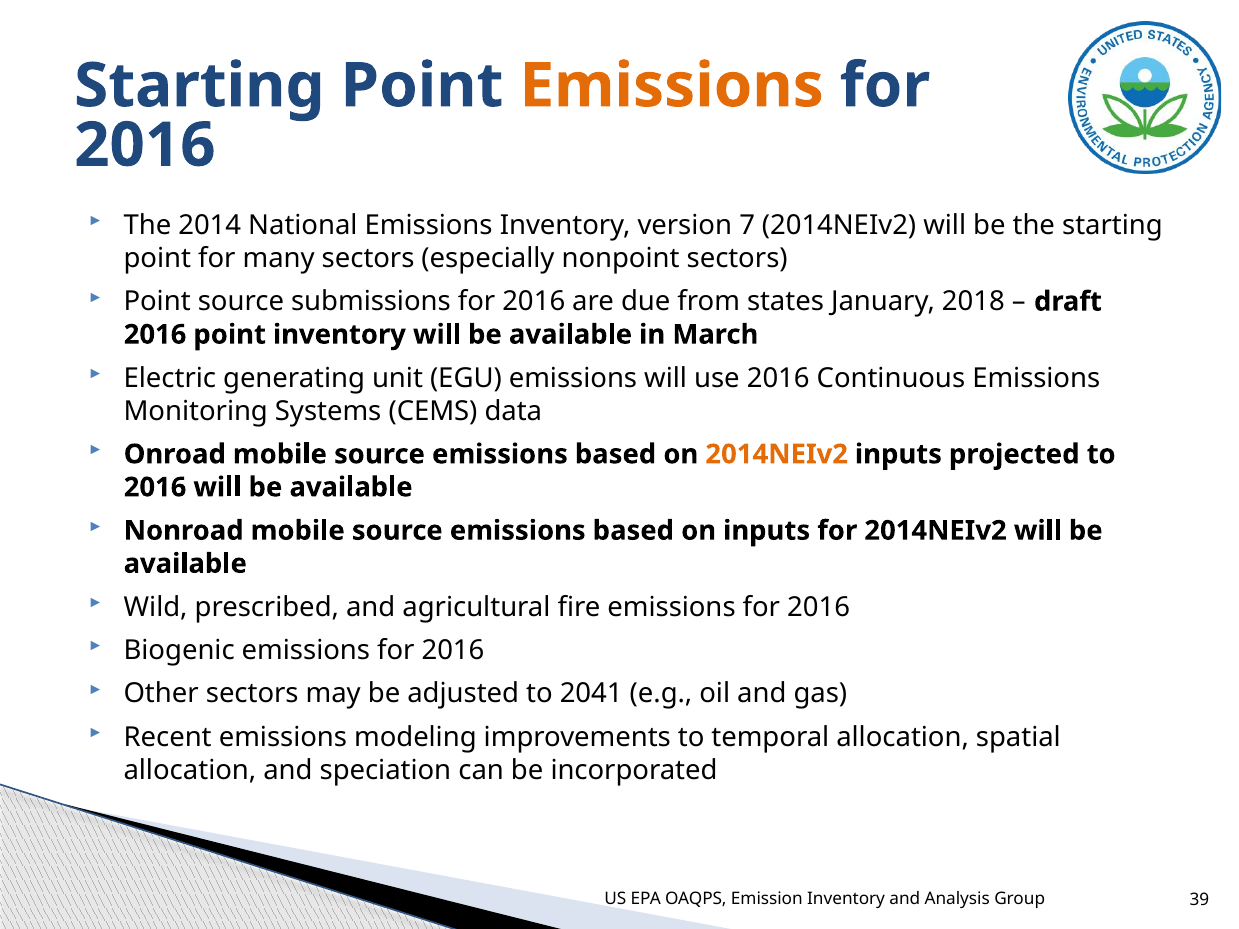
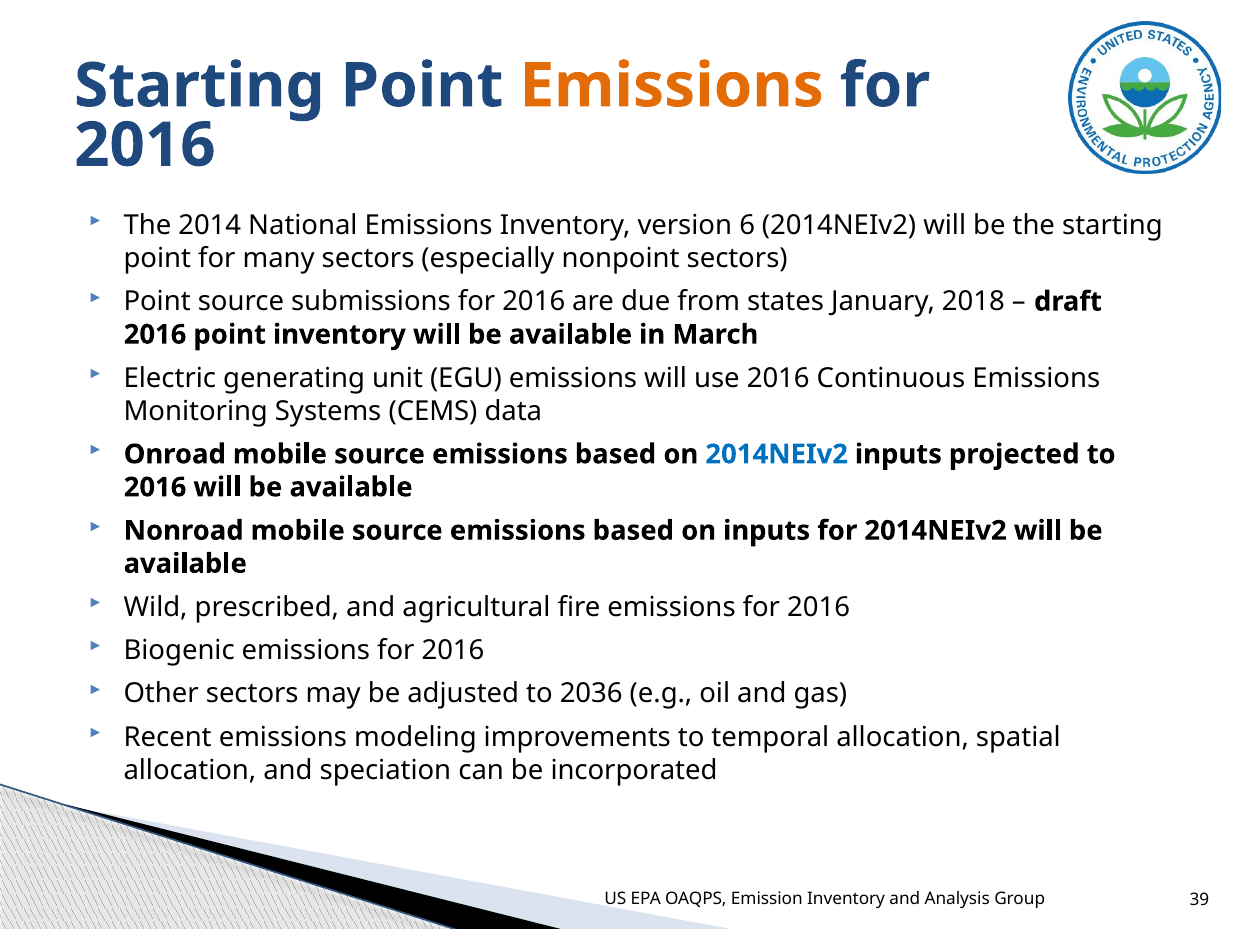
7: 7 -> 6 (747, 225)
2014NEIv2 colour: orange -> blue (777, 454)
2041: 2041 -> 2036 (591, 694)
